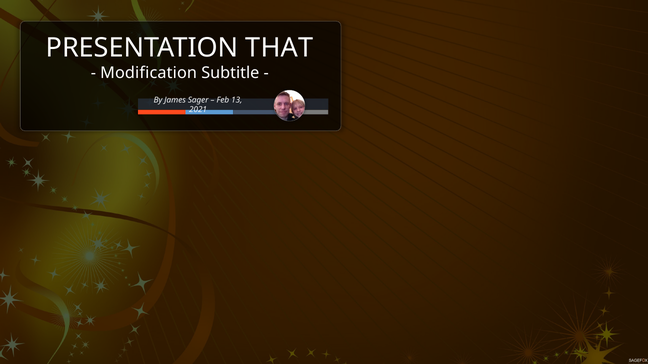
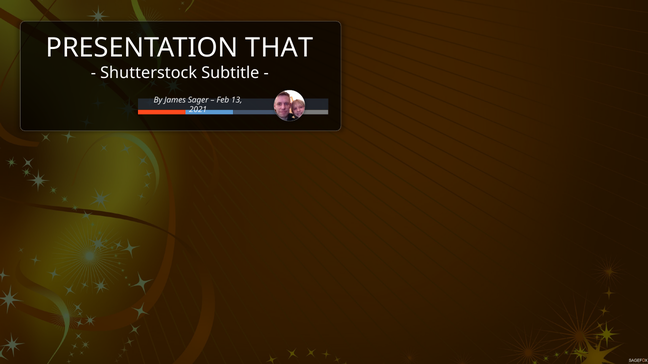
Modification: Modification -> Shutterstock (149, 73)
